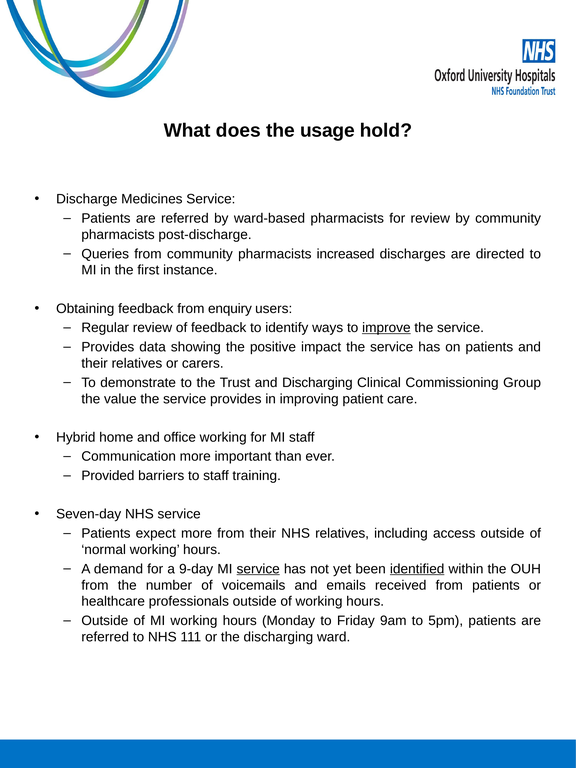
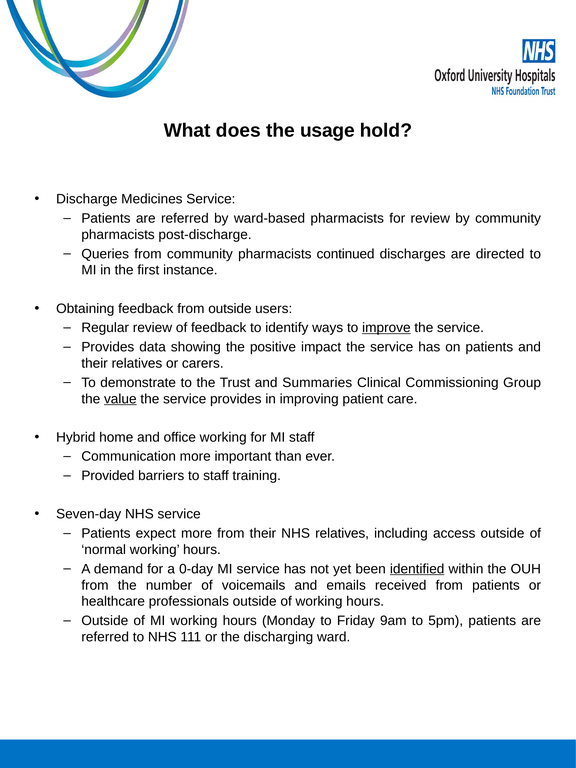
increased: increased -> continued (346, 254)
from enquiry: enquiry -> outside (230, 309)
and Discharging: Discharging -> Summaries (317, 383)
value underline: none -> present (120, 399)
9-day: 9-day -> 0-day (196, 569)
service underline: present -> none (258, 569)
